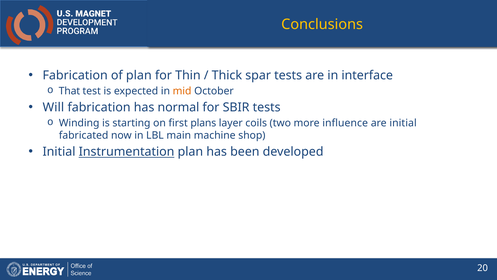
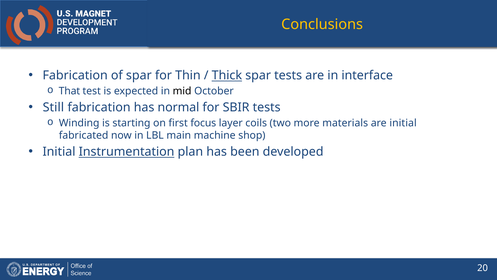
of plan: plan -> spar (139, 75)
Thick underline: none -> present (227, 75)
mid colour: orange -> black (182, 91)
Will: Will -> Still (53, 107)
plans: plans -> focus (203, 123)
influence: influence -> materials (345, 123)
